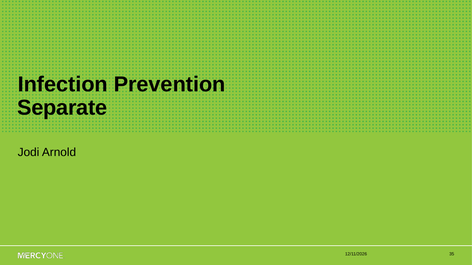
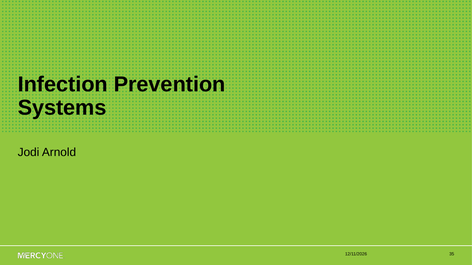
Separate: Separate -> Systems (62, 108)
